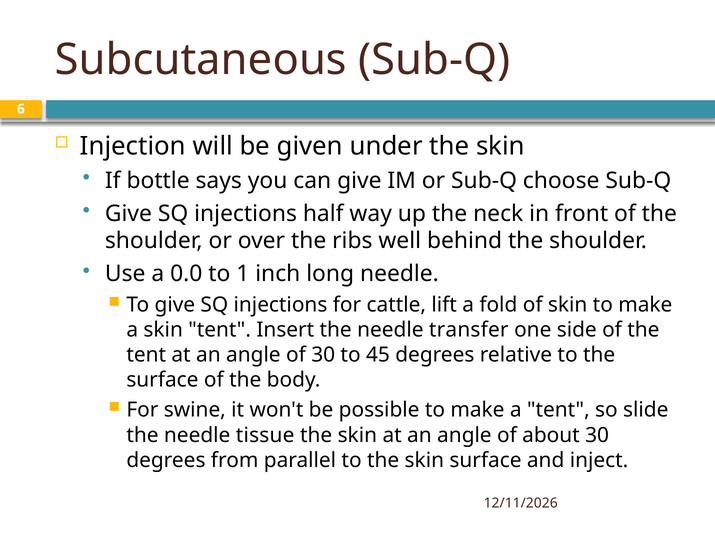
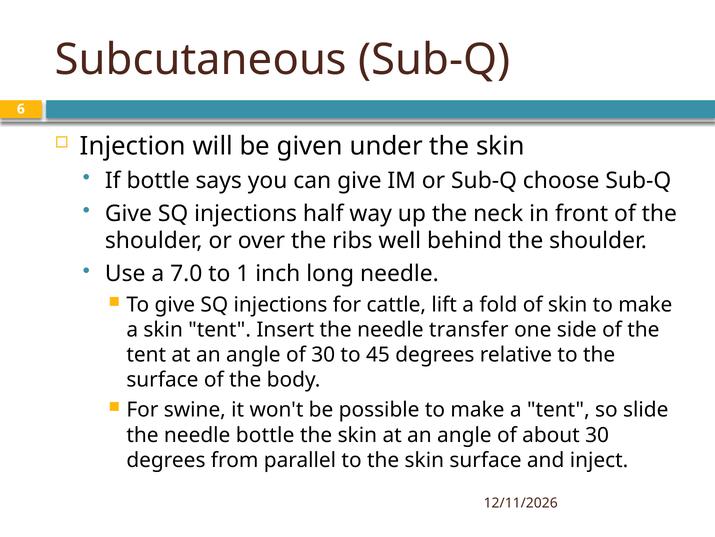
0.0: 0.0 -> 7.0 (186, 273)
needle tissue: tissue -> bottle (265, 435)
